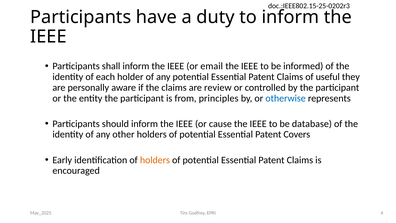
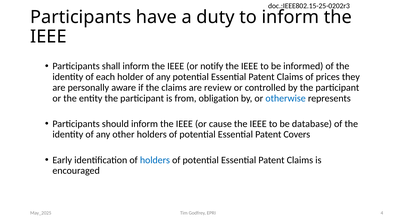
email: email -> notify (212, 66)
useful: useful -> prices (328, 77)
principles: principles -> obligation (219, 98)
holders colour: orange -> blue (155, 160)
